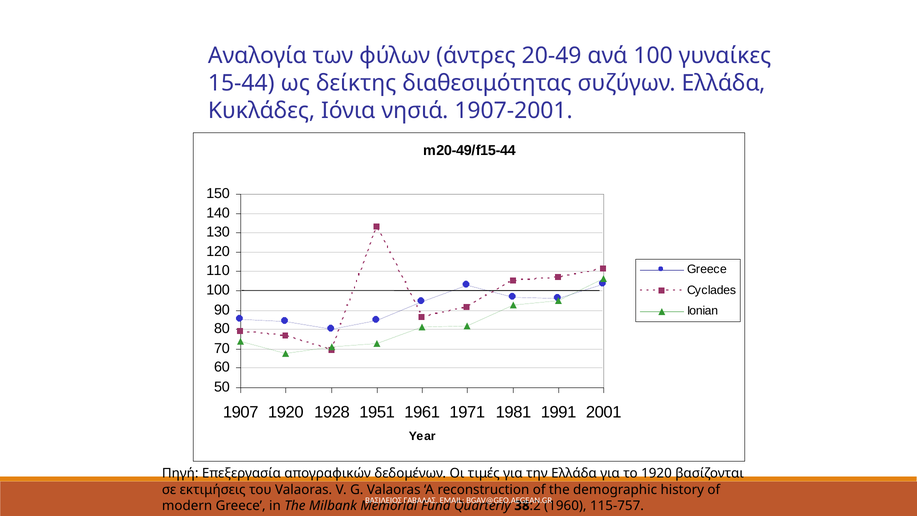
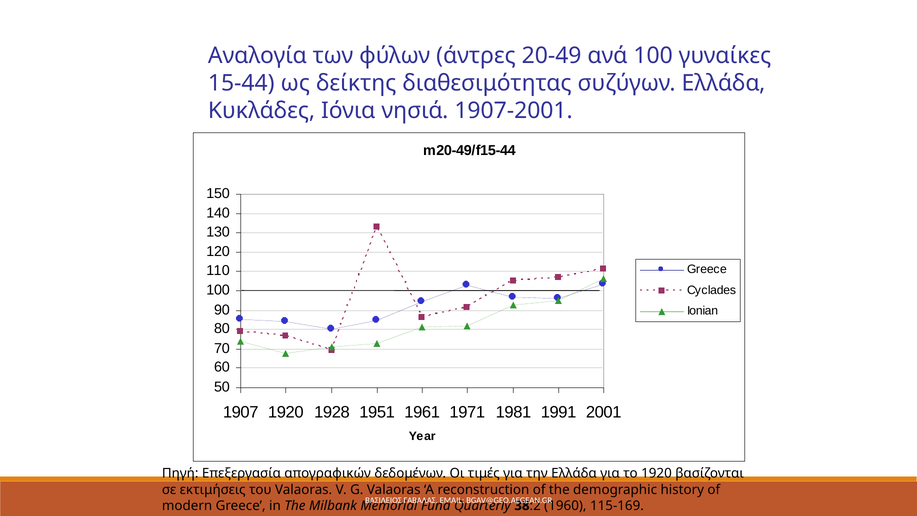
115-757: 115-757 -> 115-169 (617, 505)
